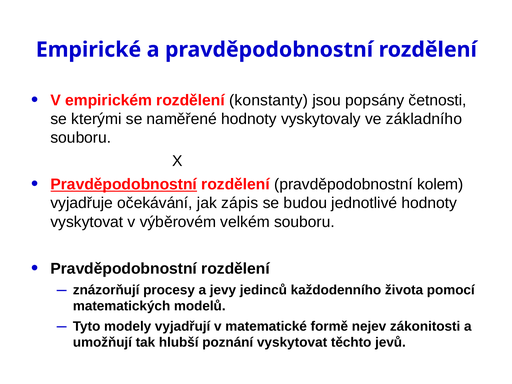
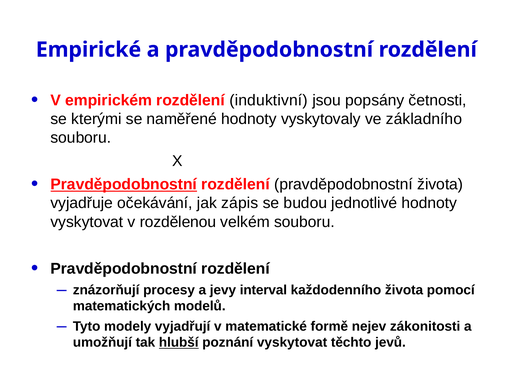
konstanty: konstanty -> induktivní (269, 100)
pravděpodobnostní kolem: kolem -> života (440, 184)
výběrovém: výběrovém -> rozdělenou (178, 222)
jedinců: jedinců -> interval (263, 290)
hlubší underline: none -> present (179, 342)
